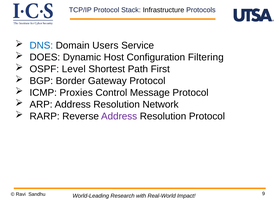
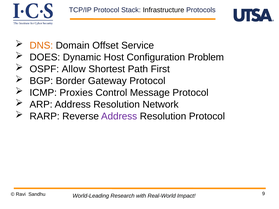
DNS colour: blue -> orange (41, 45)
Users: Users -> Offset (105, 45)
Filtering: Filtering -> Problem (206, 57)
Level: Level -> Allow (74, 69)
